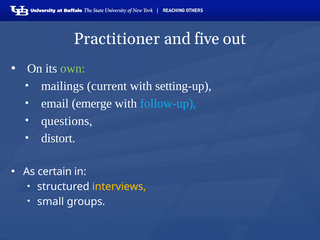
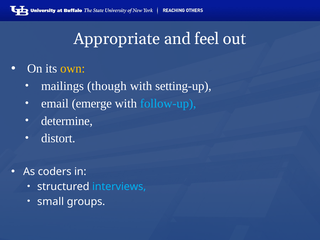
Practitioner: Practitioner -> Appropriate (117, 39)
five: five -> feel (207, 39)
own colour: light green -> yellow (73, 69)
current: current -> though (107, 86)
questions: questions -> determine (67, 121)
certain: certain -> coders (55, 172)
interviews colour: yellow -> light blue (119, 187)
